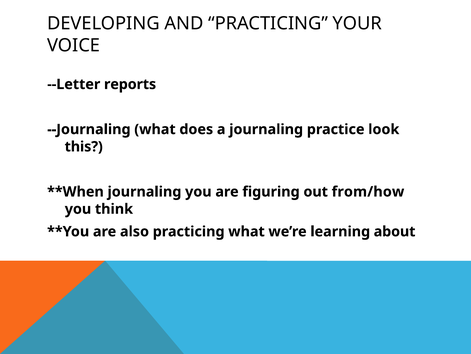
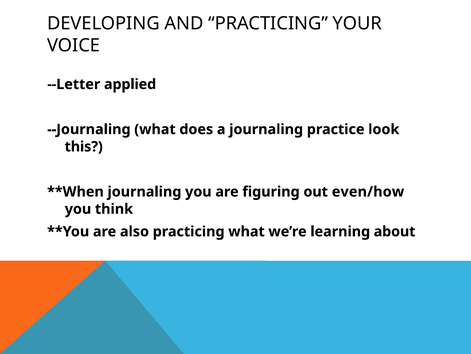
reports: reports -> applied (130, 84)
from/how: from/how -> even/how (368, 191)
